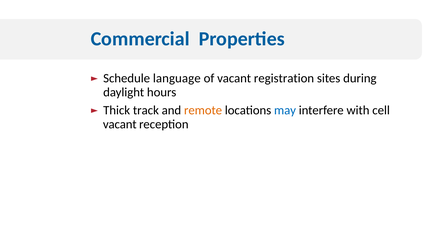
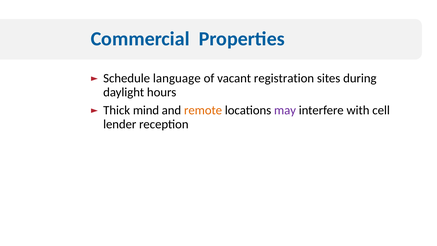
track: track -> mind (146, 110)
may colour: blue -> purple (285, 110)
vacant: vacant -> lender (120, 124)
